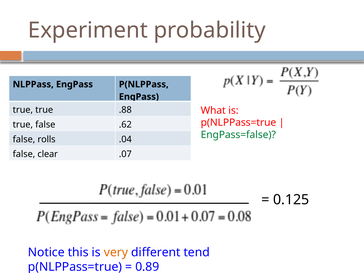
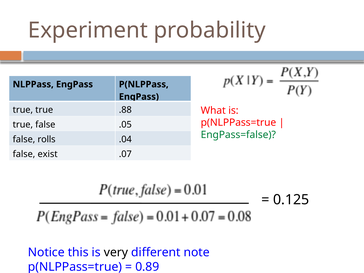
.62: .62 -> .05 (125, 125)
clear: clear -> exist (48, 154)
very colour: orange -> black (116, 252)
tend: tend -> note (197, 252)
